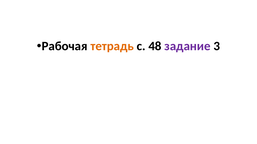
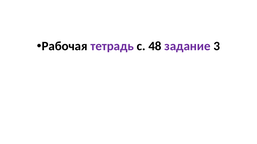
тетрадь colour: orange -> purple (112, 46)
